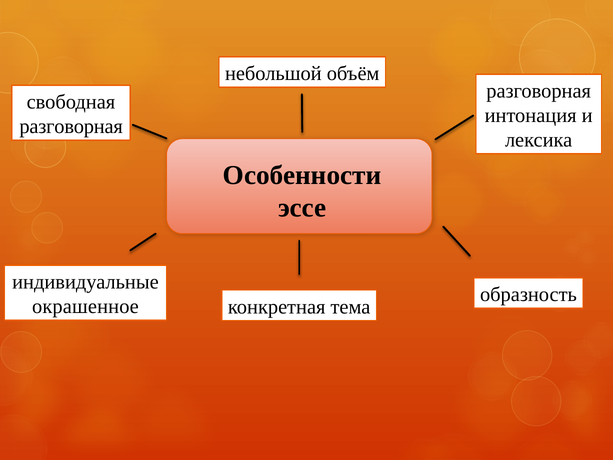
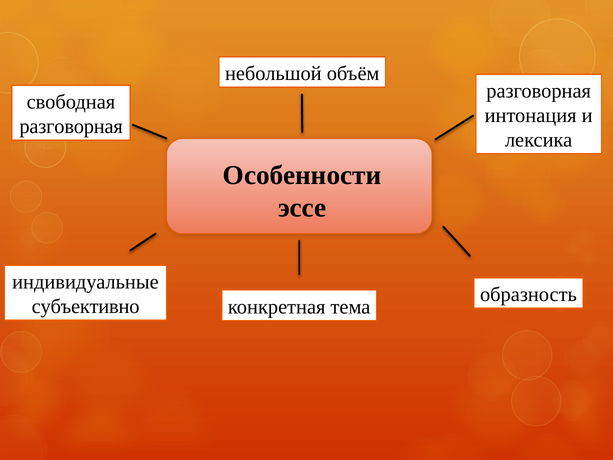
окрашенное: окрашенное -> субъективно (86, 306)
